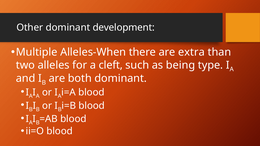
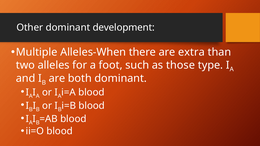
cleft: cleft -> foot (111, 65)
being: being -> those (181, 65)
